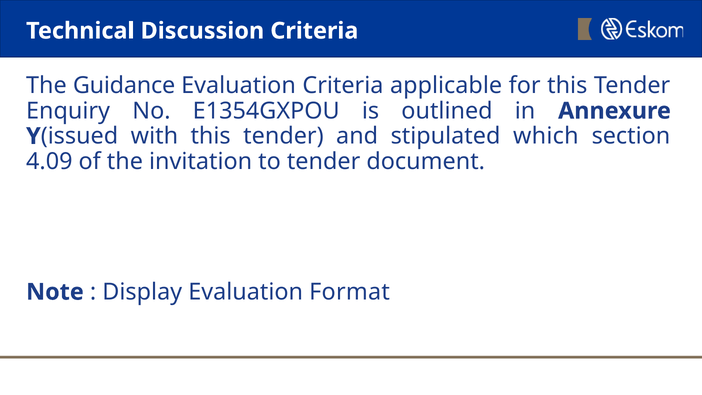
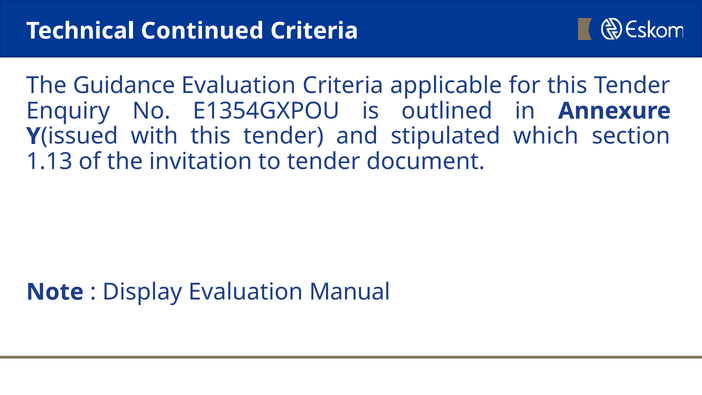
Discussion: Discussion -> Continued (202, 31)
4.09: 4.09 -> 1.13 (49, 161)
Format: Format -> Manual (350, 292)
